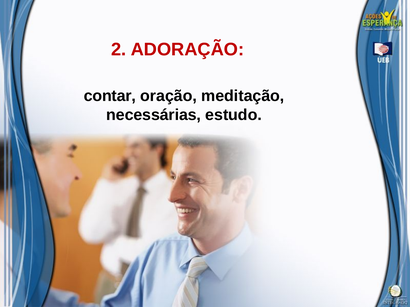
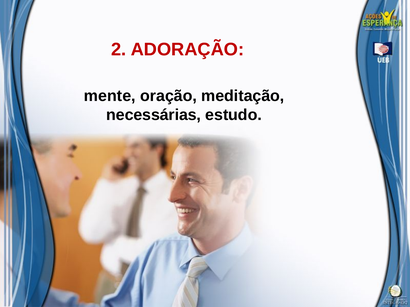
contar: contar -> mente (110, 96)
